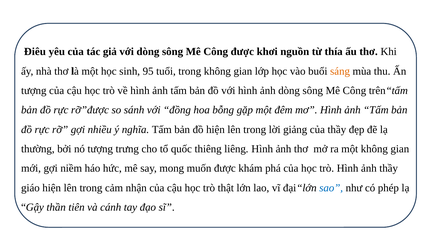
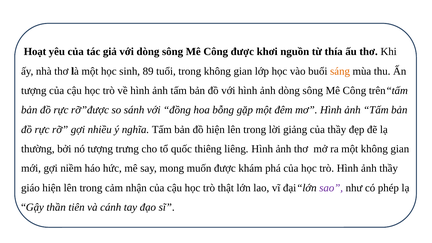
Điêu: Điêu -> Hoạt (35, 52)
95: 95 -> 89 (148, 71)
sao colour: blue -> purple (331, 188)
